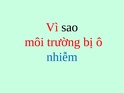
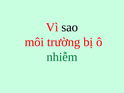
nhiễm colour: blue -> green (62, 57)
